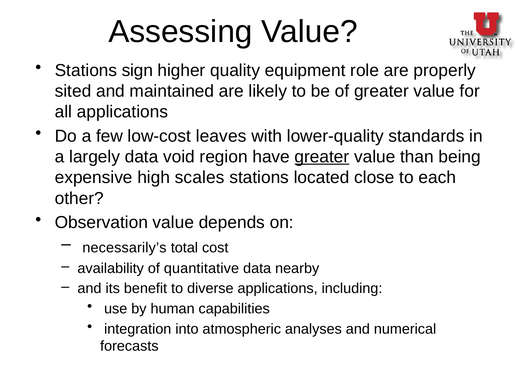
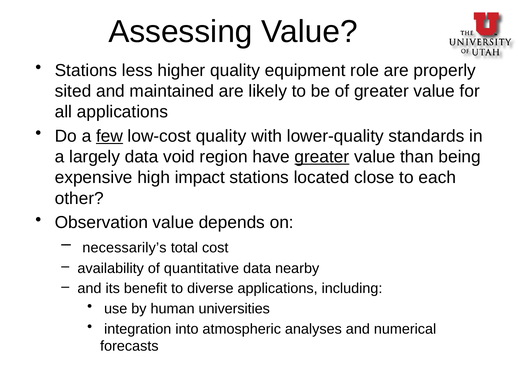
sign: sign -> less (137, 70)
few underline: none -> present (109, 136)
low-cost leaves: leaves -> quality (221, 136)
scales: scales -> impact (200, 177)
capabilities: capabilities -> universities (234, 308)
